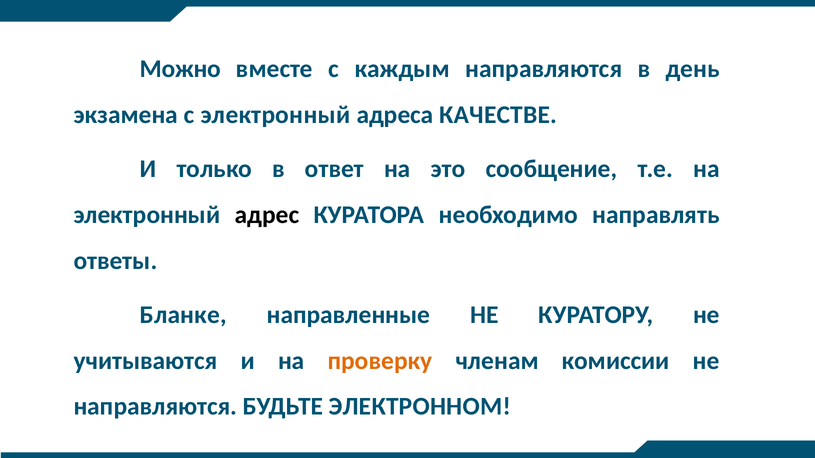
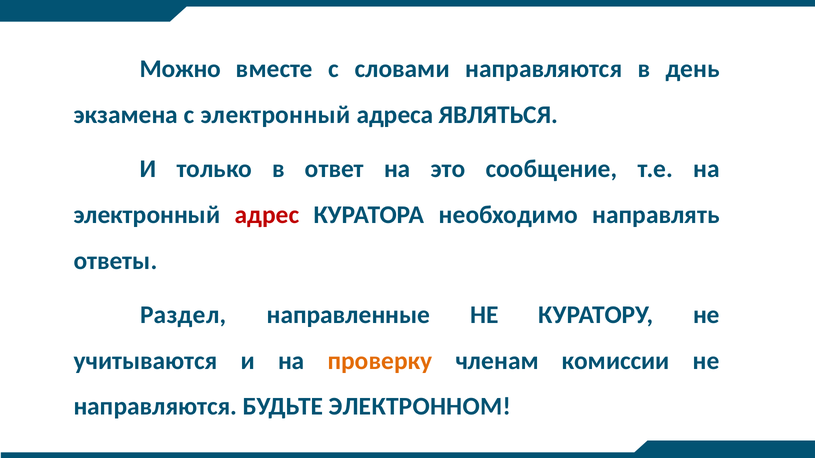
каждым: каждым -> словами (402, 69)
КАЧЕСТВЕ: КАЧЕСТВЕ -> ЯВЛЯТЬСЯ (498, 115)
адрес colour: black -> red (267, 215)
Бланке: Бланке -> Раздел (183, 315)
